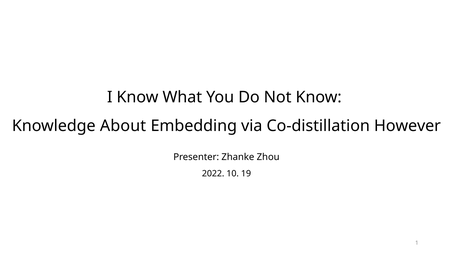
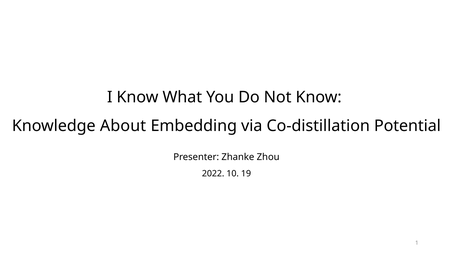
However: However -> Potential (407, 126)
